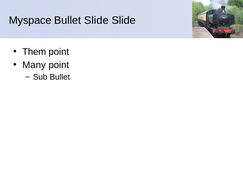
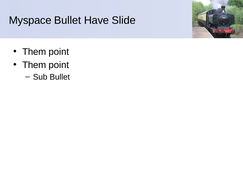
Bullet Slide: Slide -> Have (97, 20)
Many: Many -> Them (34, 65)
